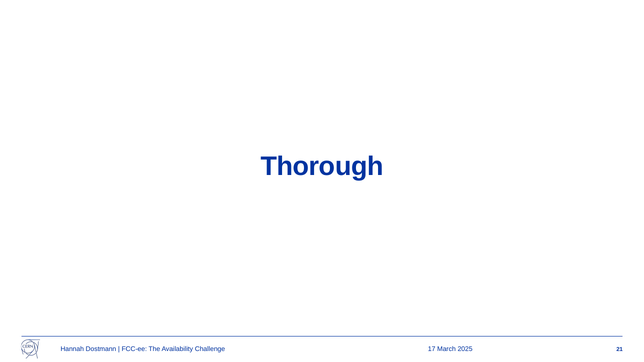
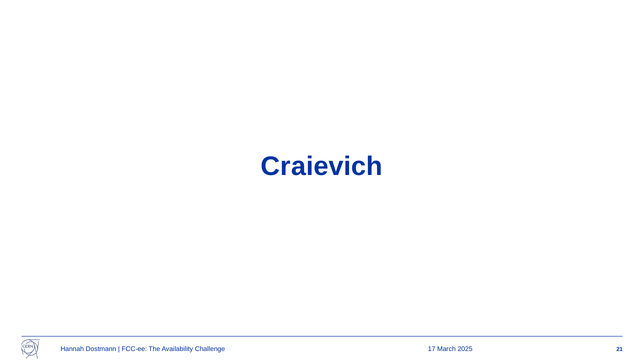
Thorough: Thorough -> Craievich (322, 167)
